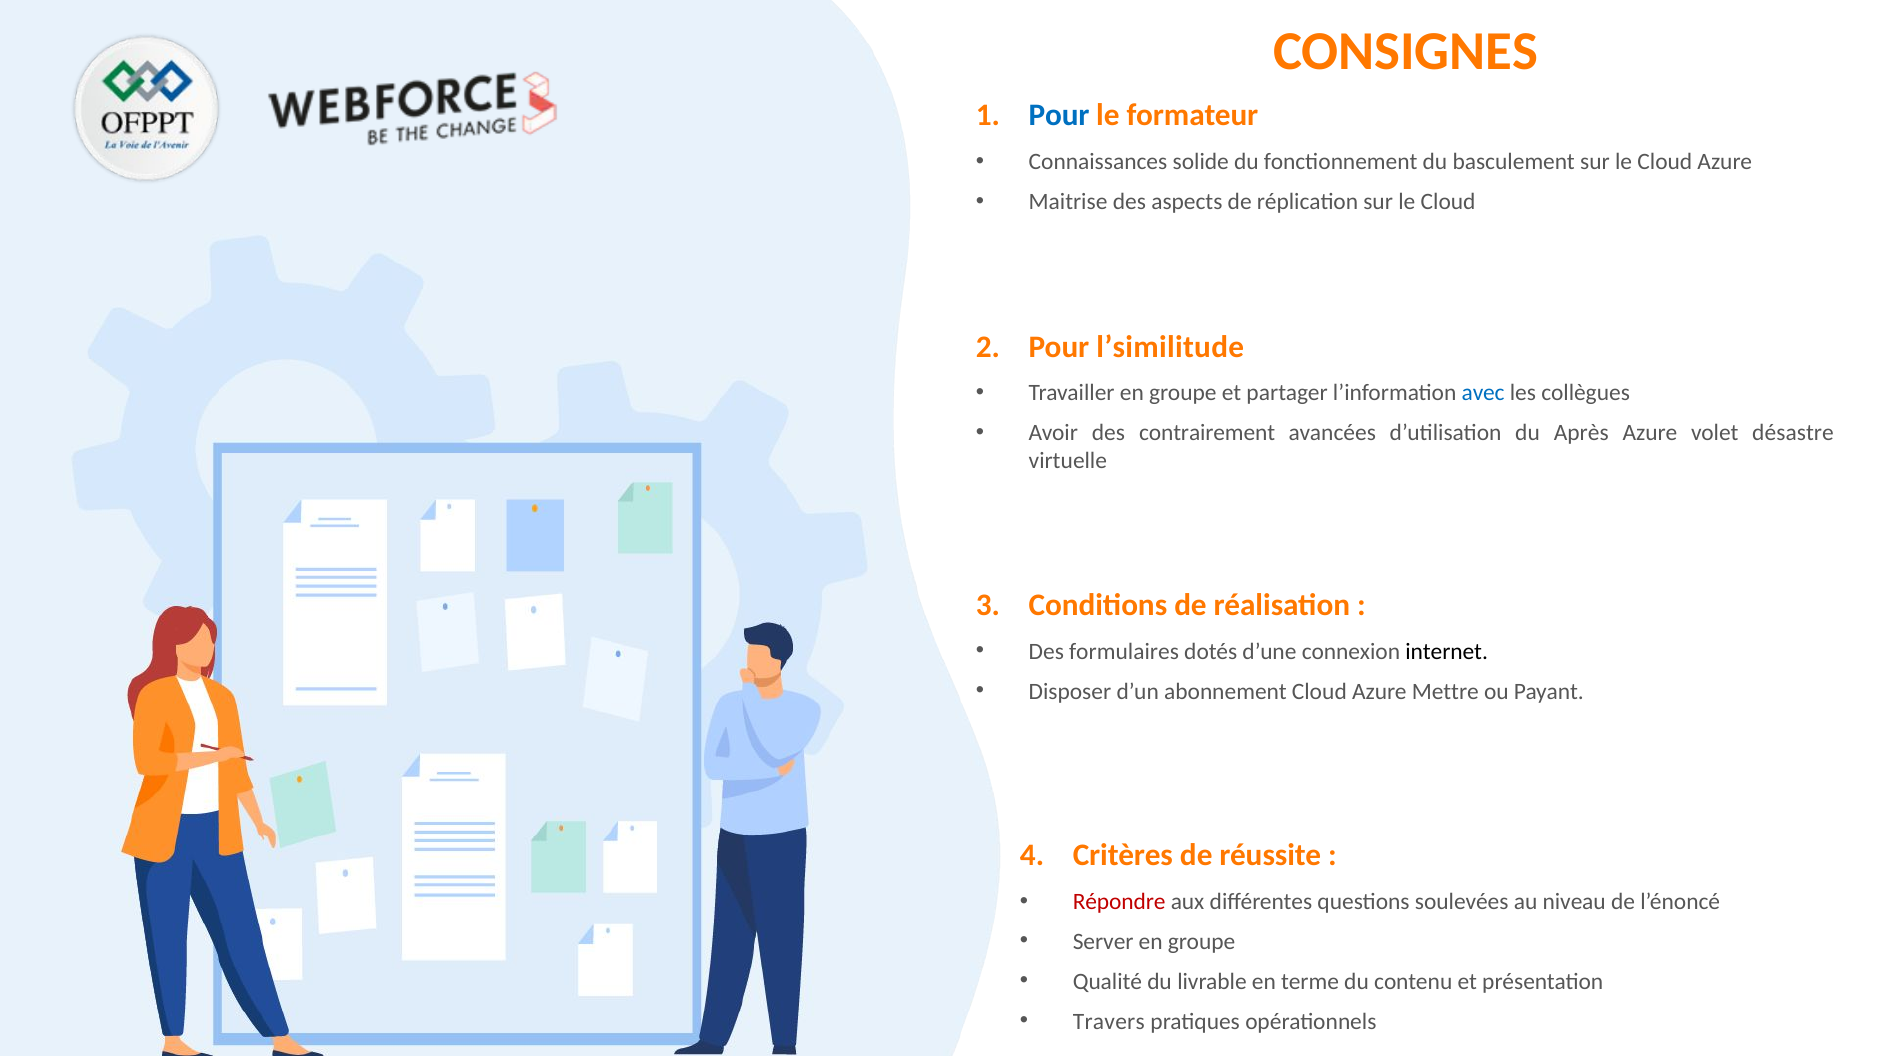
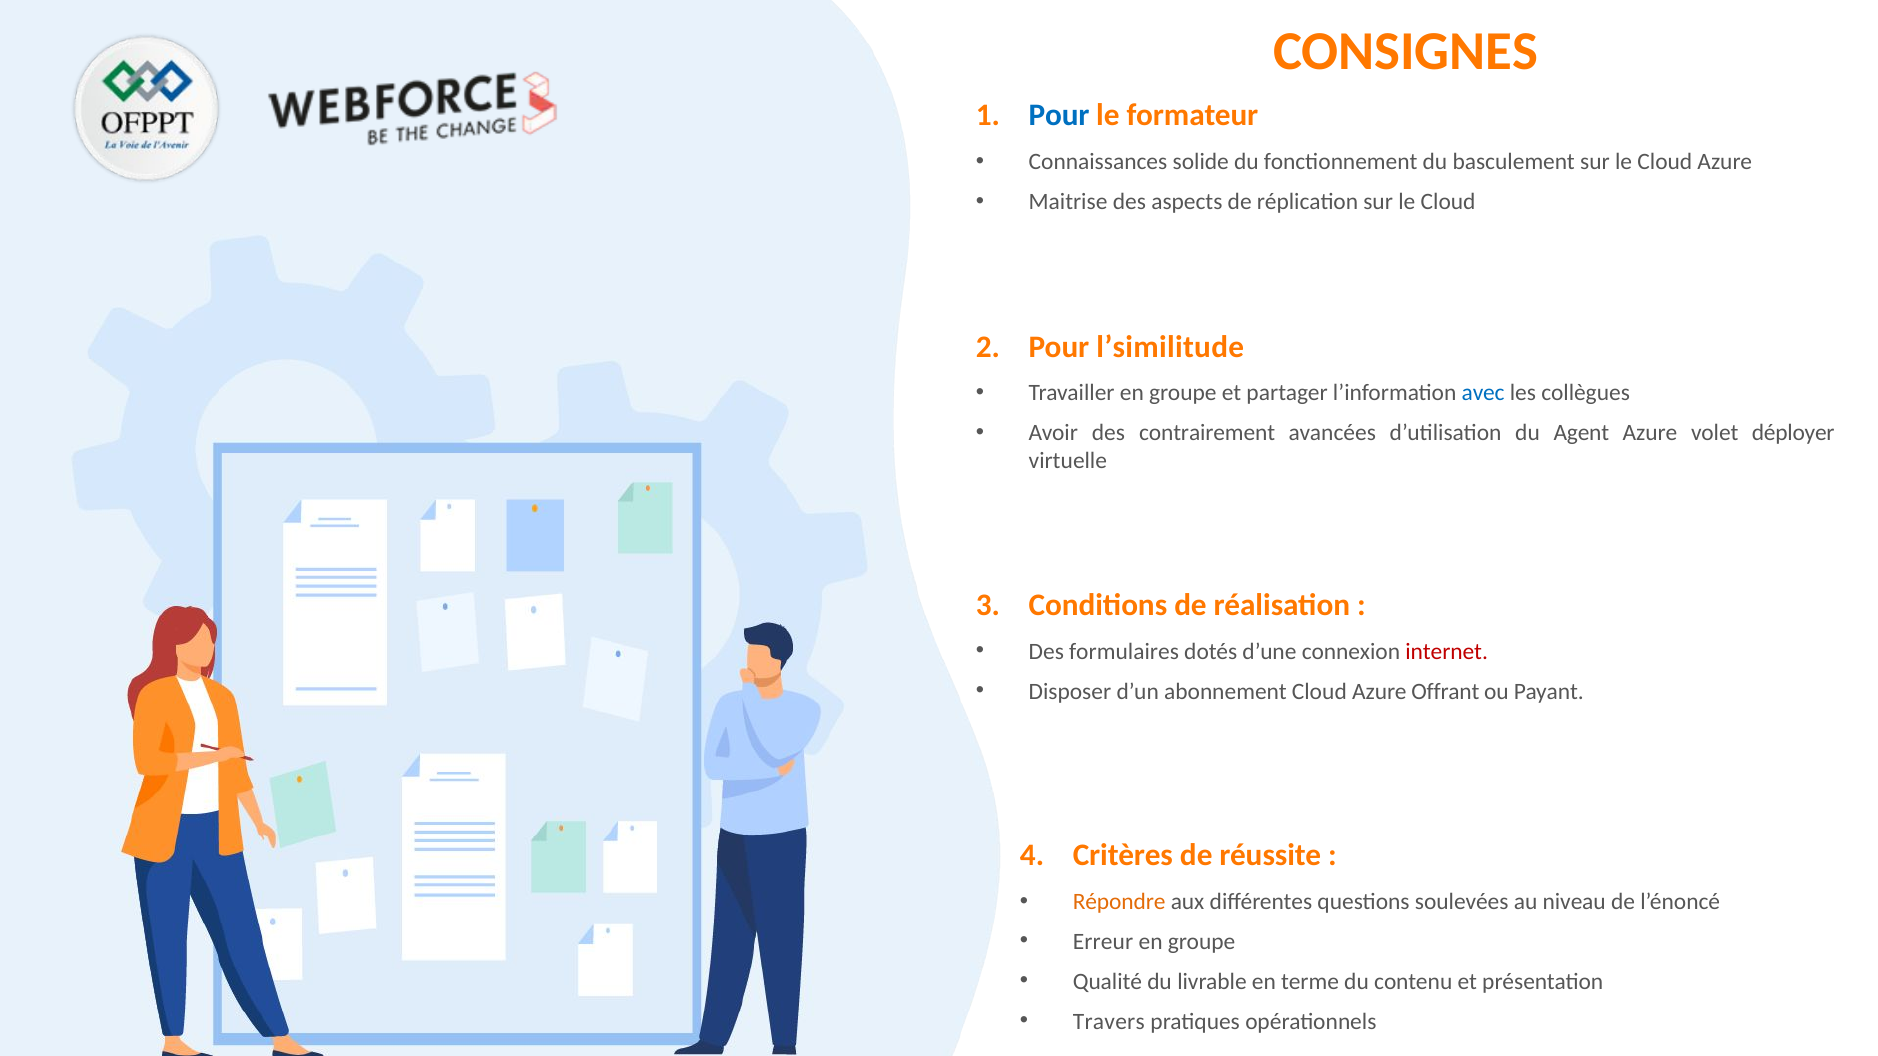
Après: Après -> Agent (1581, 433)
désastre: désastre -> déployer (1793, 433)
internet colour: black -> red (1447, 652)
Mettre: Mettre -> Offrant (1445, 692)
Répondre colour: red -> orange (1119, 902)
Server: Server -> Erreur (1103, 942)
